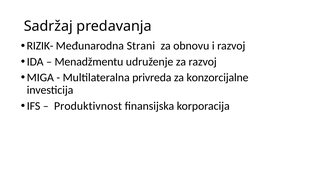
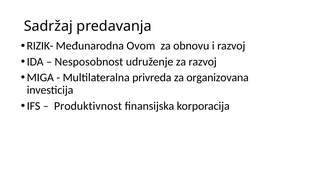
Strani: Strani -> Ovom (141, 46)
Menadžmentu: Menadžmentu -> Nesposobnost (89, 62)
konzorcijalne: konzorcijalne -> organizovana (218, 78)
